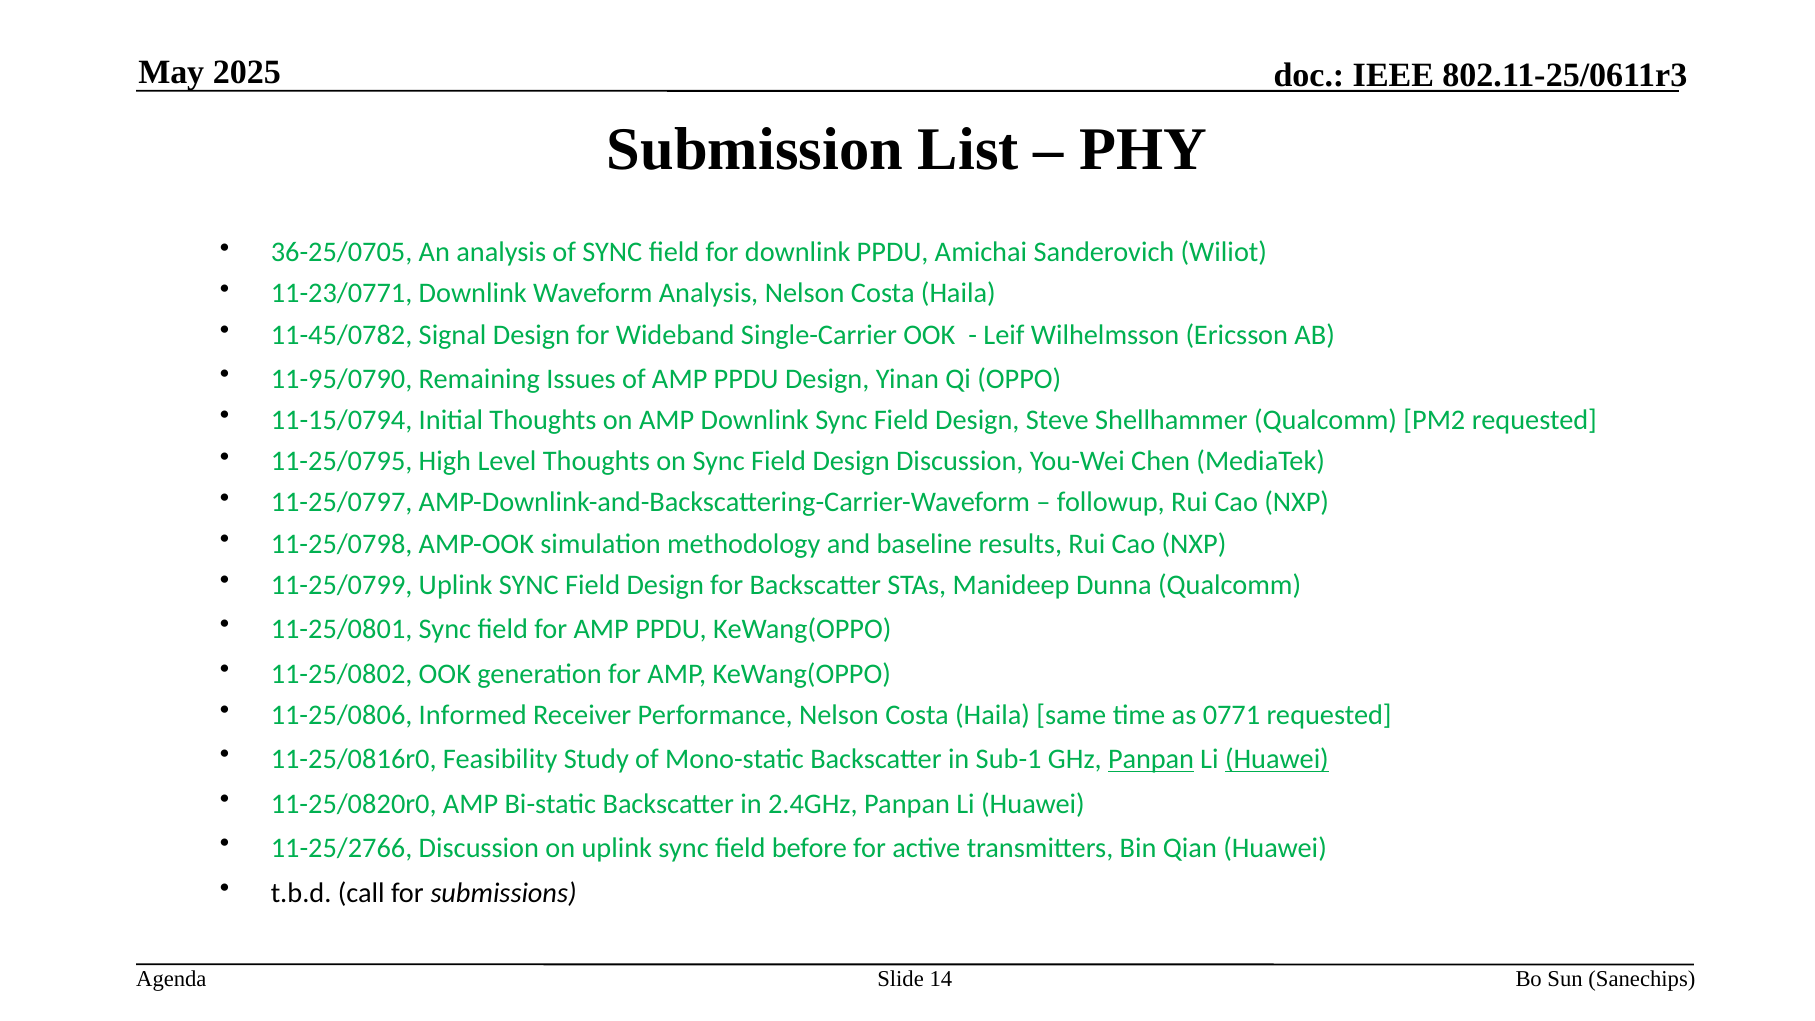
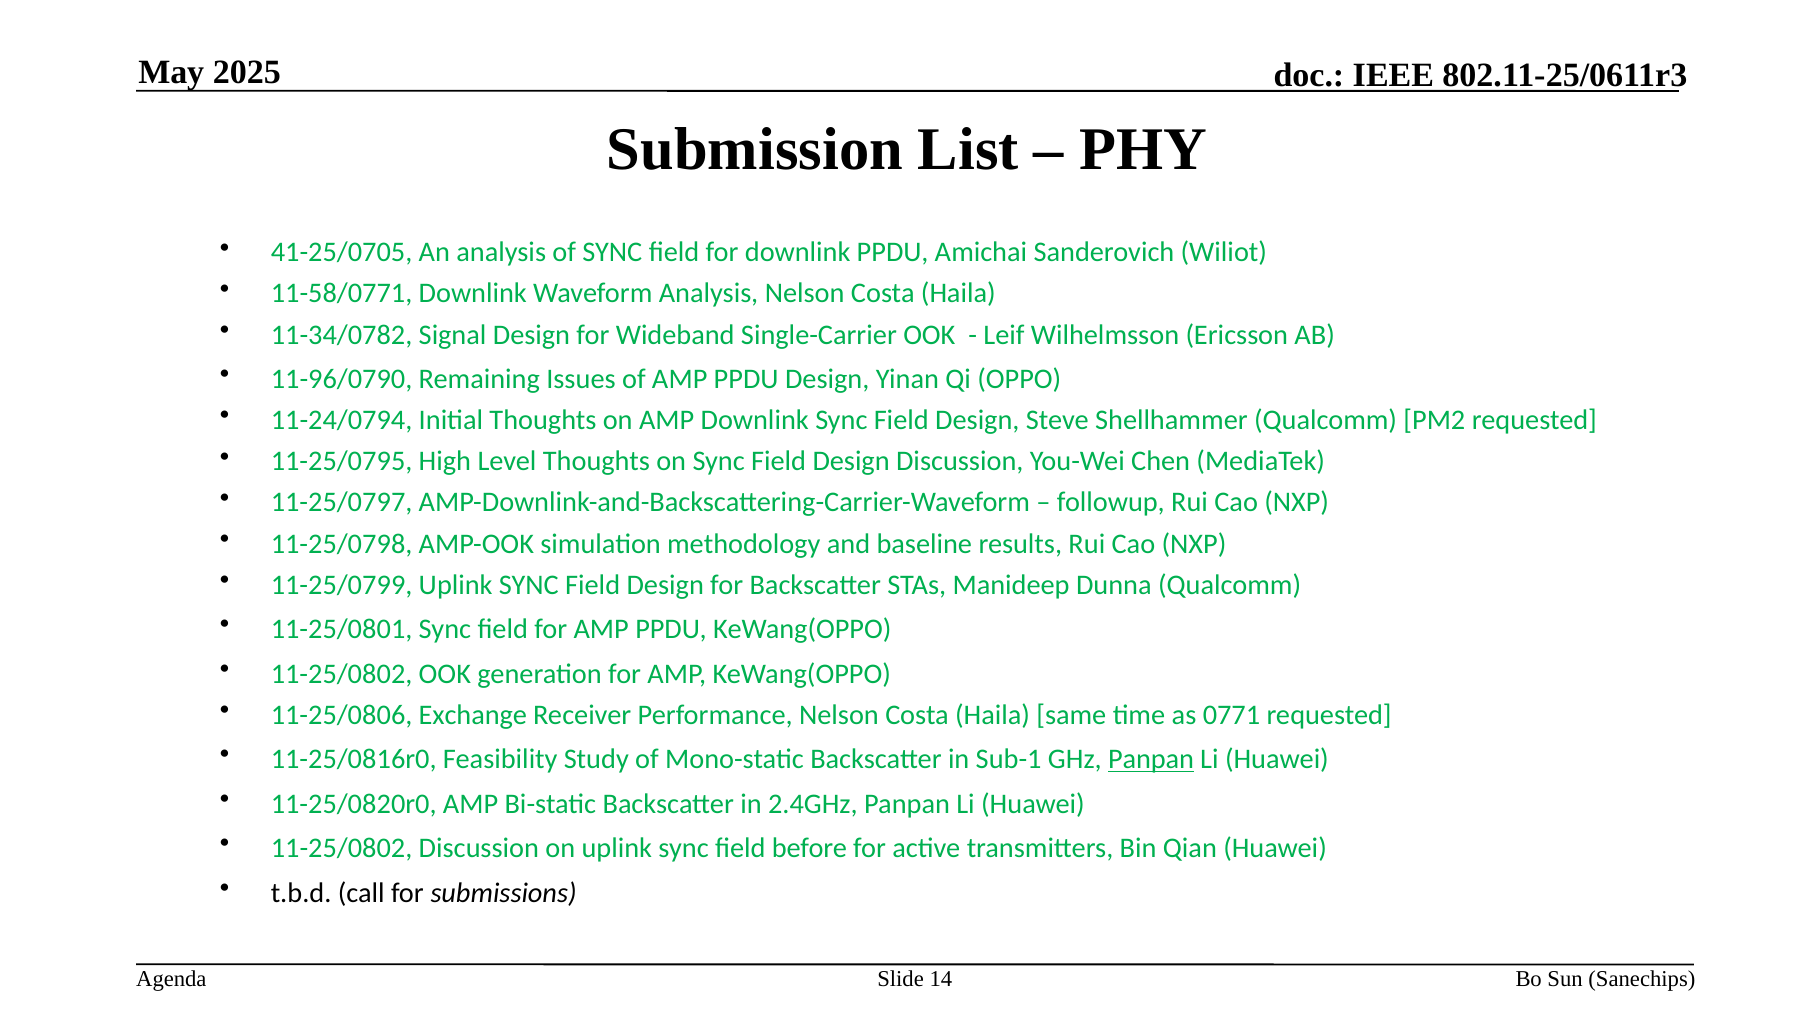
36-25/0705: 36-25/0705 -> 41-25/0705 (342, 252)
11-23/0771: 11-23/0771 -> 11-58/0771 (342, 294)
11-45/0782: 11-45/0782 -> 11-34/0782 (342, 335)
11-95/0790: 11-95/0790 -> 11-96/0790 (342, 379)
11-15/0794: 11-15/0794 -> 11-24/0794 (342, 420)
Informed: Informed -> Exchange (473, 715)
Huawei underline: present -> none (1277, 759)
11-25/2766: 11-25/2766 -> 11-25/0802 (342, 848)
